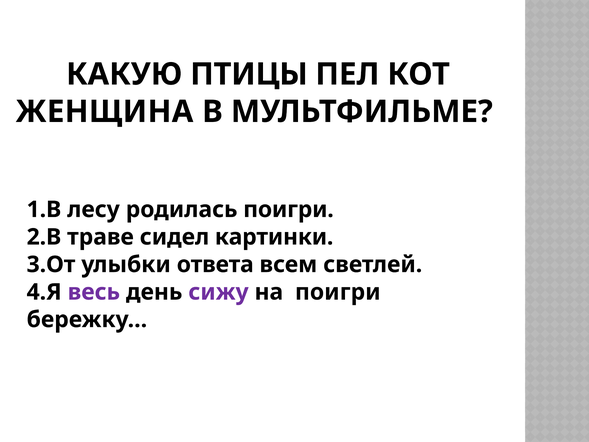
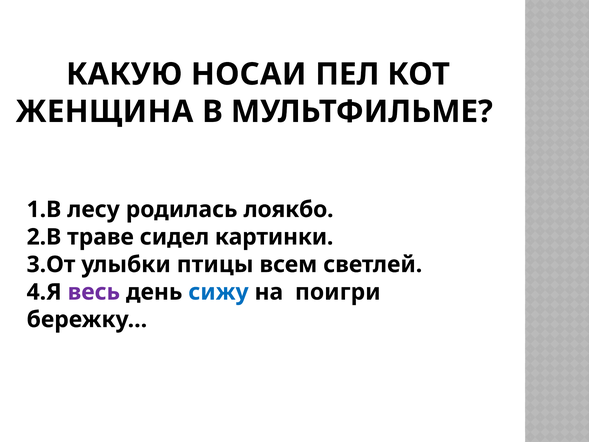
ПТИЦЫ: ПТИЦЫ -> НОСАИ (249, 74)
родилась поигри: поигри -> лоякбо (288, 209)
ответа: ответа -> птицы (215, 264)
сижу colour: purple -> blue (218, 292)
